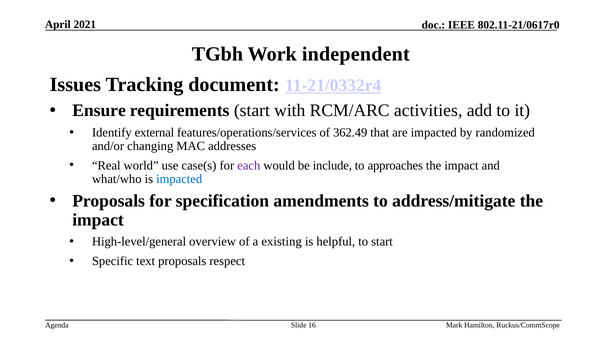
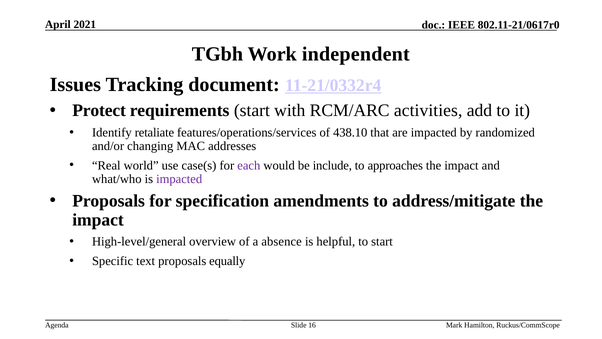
Ensure: Ensure -> Protect (99, 110)
external: external -> retaliate (154, 132)
362.49: 362.49 -> 438.10 (350, 132)
impacted colour: blue -> purple (179, 179)
existing: existing -> absence (282, 241)
respect: respect -> equally (227, 261)
